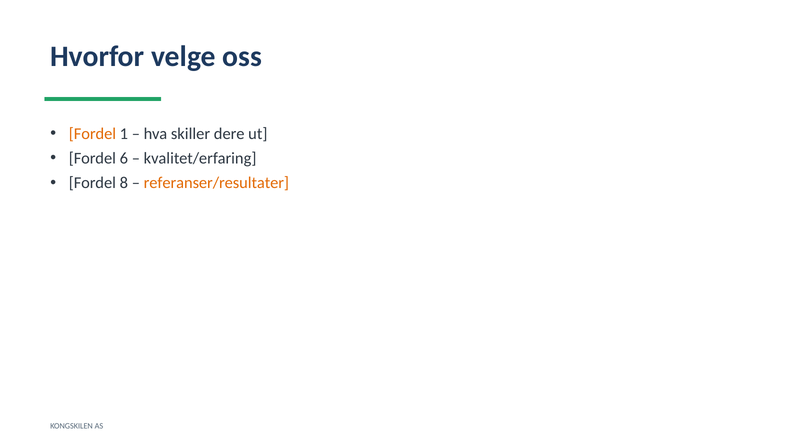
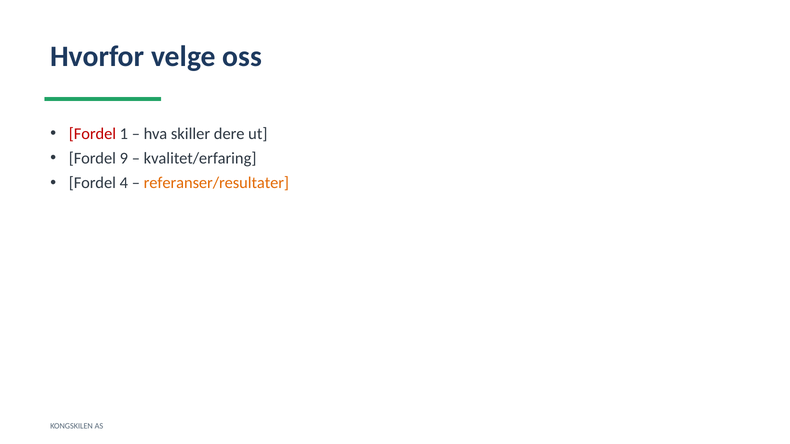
Fordel colour: orange -> red (92, 134)
6: 6 -> 9 (124, 159)
8: 8 -> 4 (124, 183)
